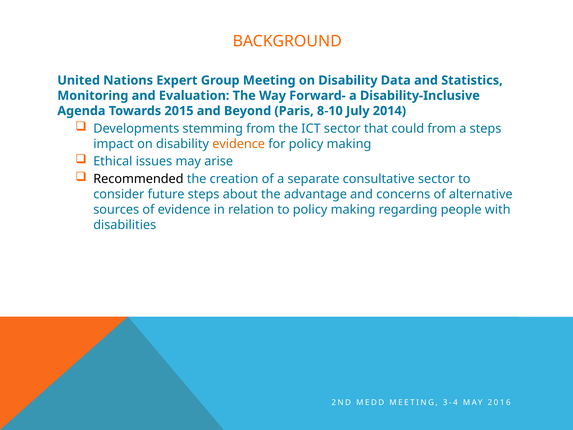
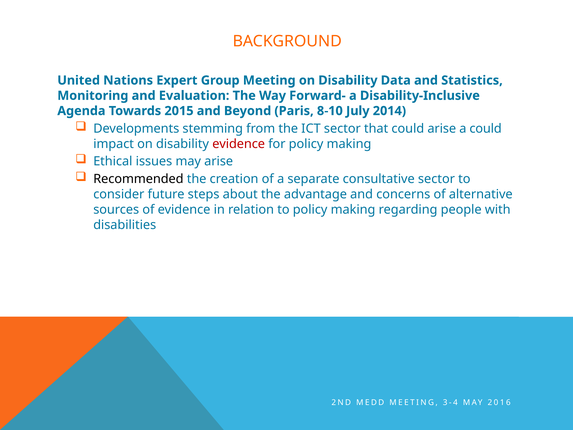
could from: from -> arise (442, 128)
a steps: steps -> could (486, 128)
evidence colour: orange -> red (239, 144)
